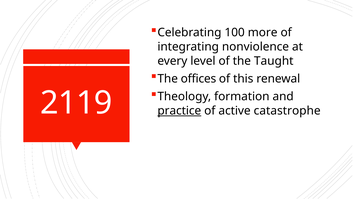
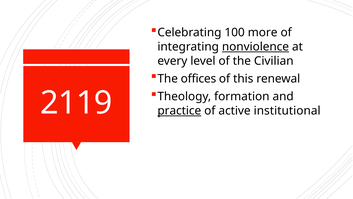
nonviolence underline: none -> present (255, 47)
Taught: Taught -> Civilian (274, 61)
catastrophe: catastrophe -> institutional (287, 111)
